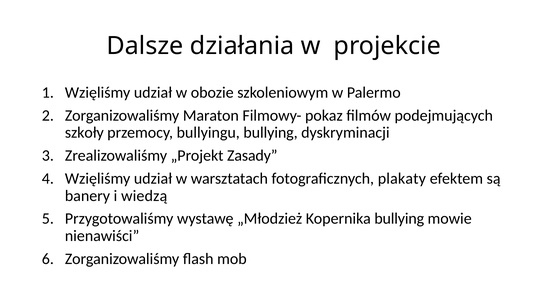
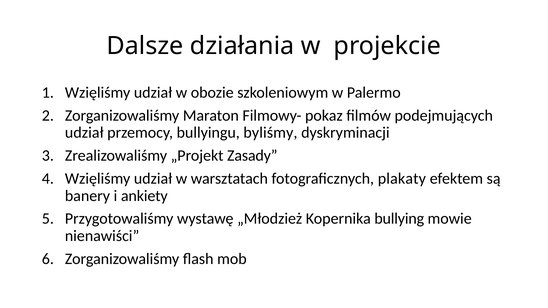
szkoły: szkoły -> udział (84, 133)
bullyingu bullying: bullying -> byliśmy (270, 133)
wiedzą: wiedzą -> ankiety (144, 196)
